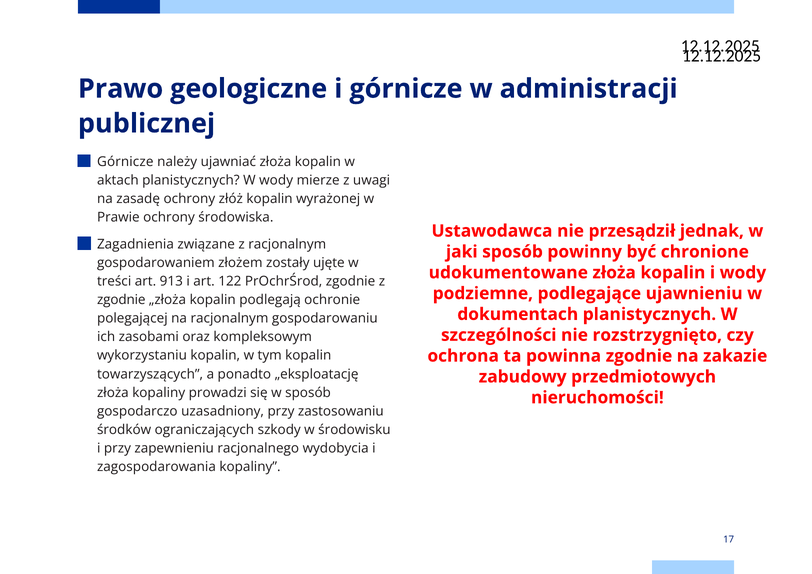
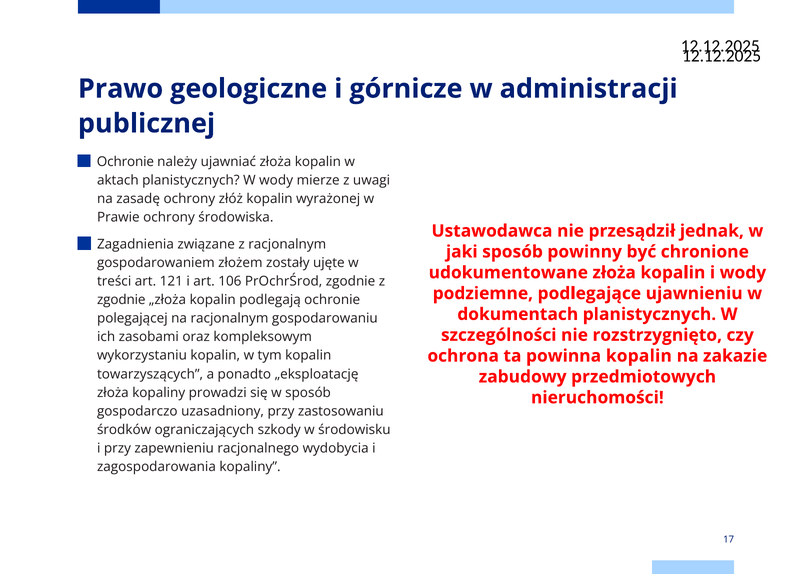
Górnicze: Górnicze -> Ochronie (125, 162)
913: 913 -> 121 (171, 281)
122: 122 -> 106 (230, 281)
powinna zgodnie: zgodnie -> kopalin (639, 356)
